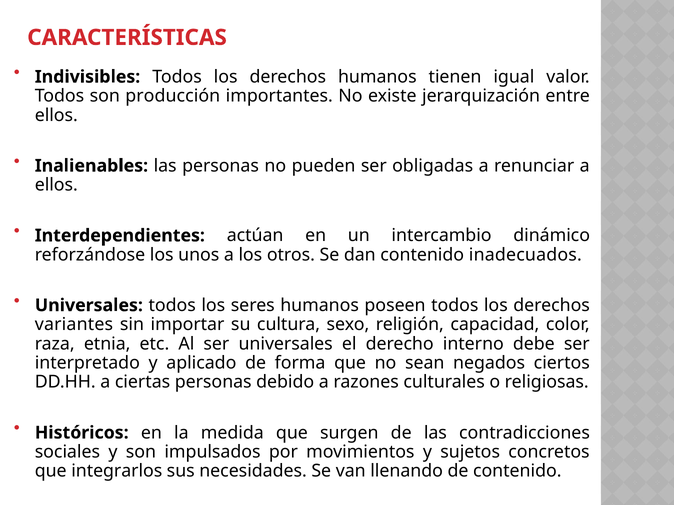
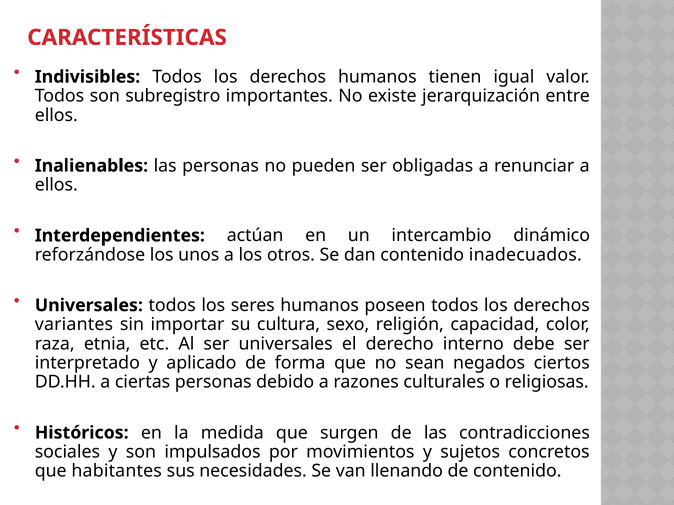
producción: producción -> subregistro (173, 96)
integrarlos: integrarlos -> habitantes (117, 472)
